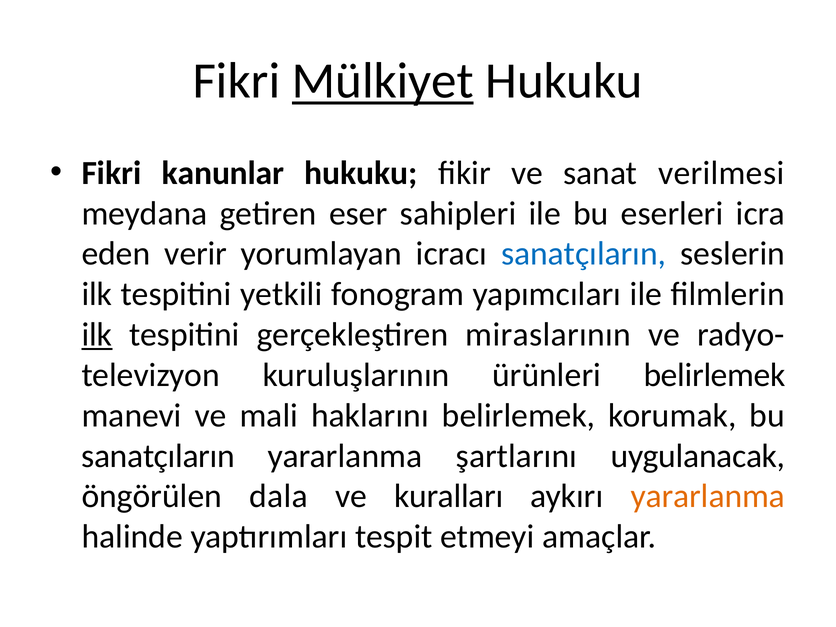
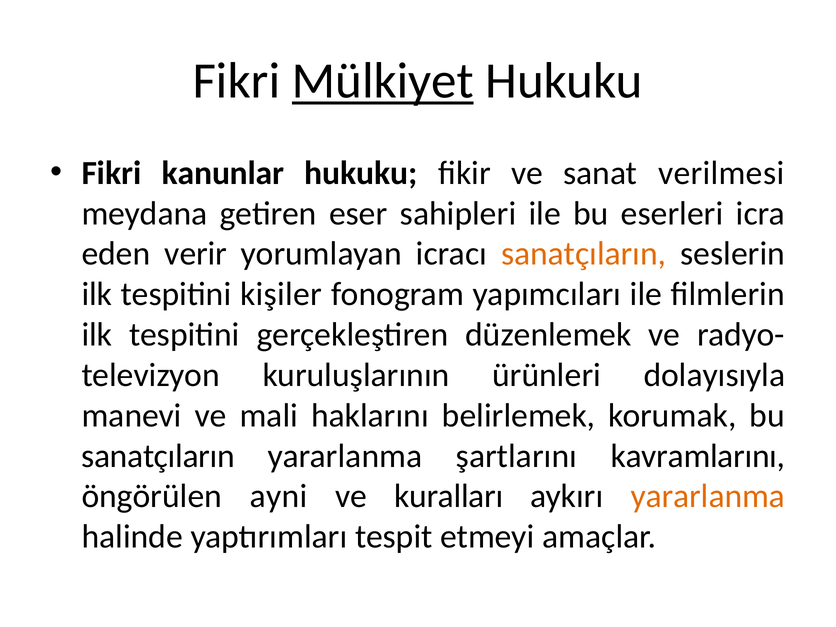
sanatçıların colour: blue -> orange (584, 254)
yetkili: yetkili -> kişiler (281, 294)
ilk underline: present -> none (97, 335)
miraslarının: miraslarının -> düzenlemek (548, 335)
ürünleri belirlemek: belirlemek -> dolayısıyla (714, 375)
uygulanacak: uygulanacak -> kavramlarını (698, 456)
dala: dala -> ayni (278, 496)
